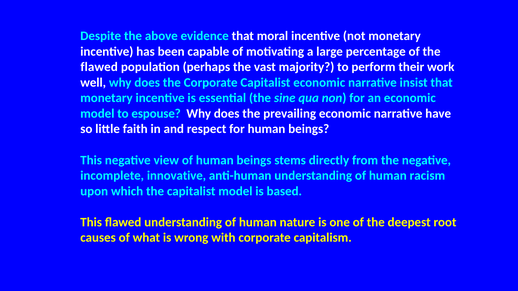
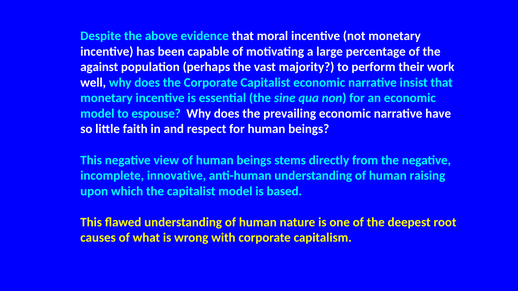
flawed: flawed -> against (99, 67)
racism: racism -> raising (427, 176)
